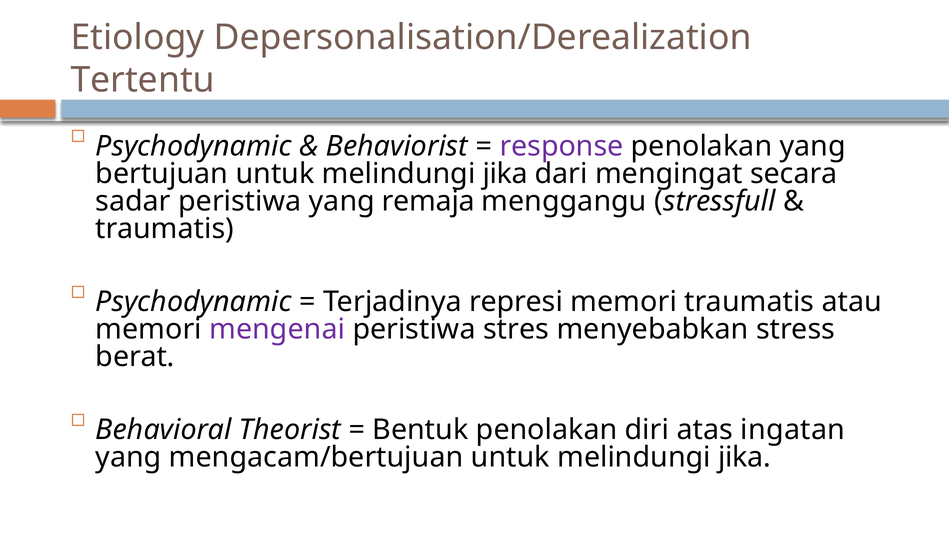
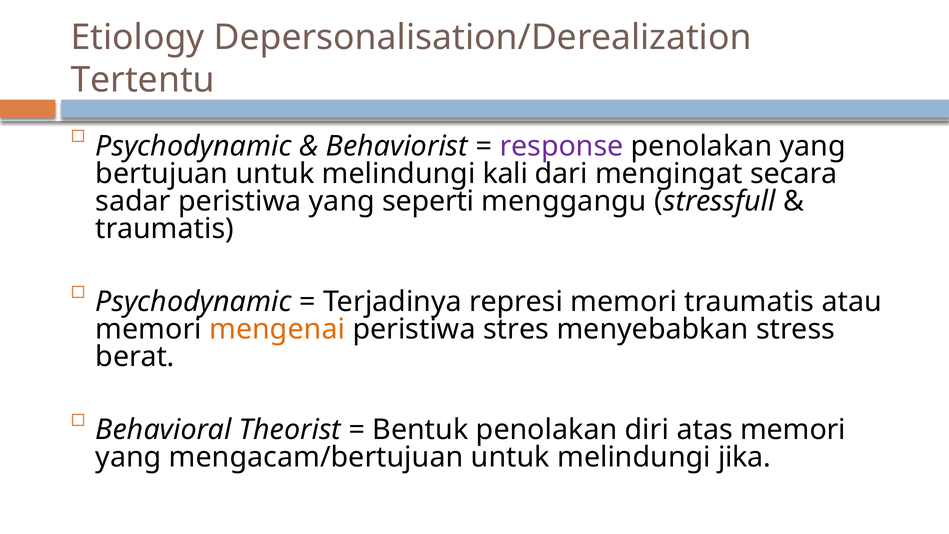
bertujuan untuk melindungi jika: jika -> kali (505, 174)
remaja: remaja -> seperti (428, 201)
mengenai colour: purple -> orange (277, 329)
atas ingatan: ingatan -> memori (793, 430)
